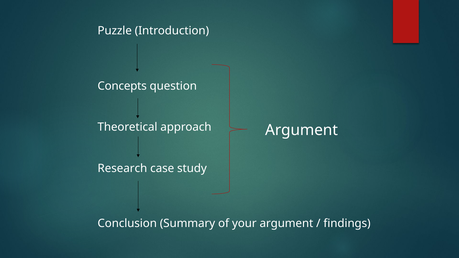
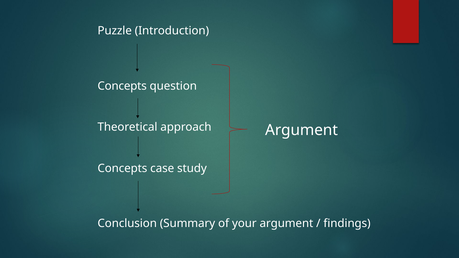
Research: Research -> Concepts (122, 169)
